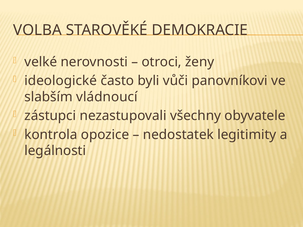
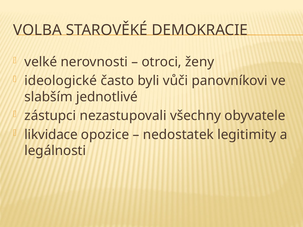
vládnoucí: vládnoucí -> jednotlivé (107, 97)
kontrola: kontrola -> likvidace (51, 135)
